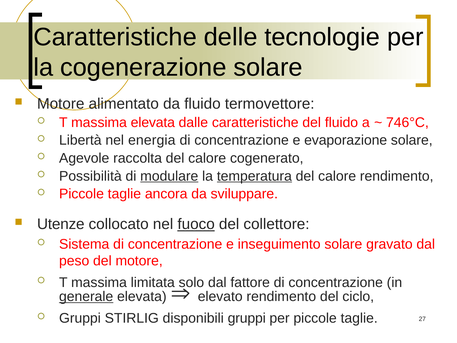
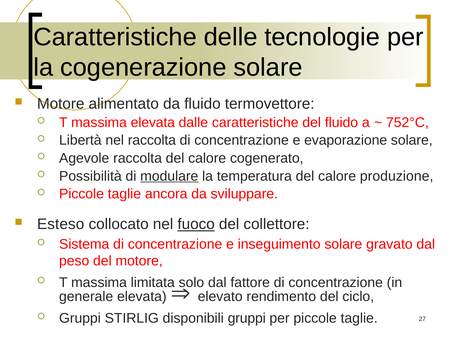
746°C: 746°C -> 752°C (407, 122)
nel energia: energia -> raccolta (152, 140)
temperatura underline: present -> none (254, 176)
calore rendimento: rendimento -> produzione (397, 176)
Utenze: Utenze -> Esteso (61, 224)
generale underline: present -> none (86, 296)
